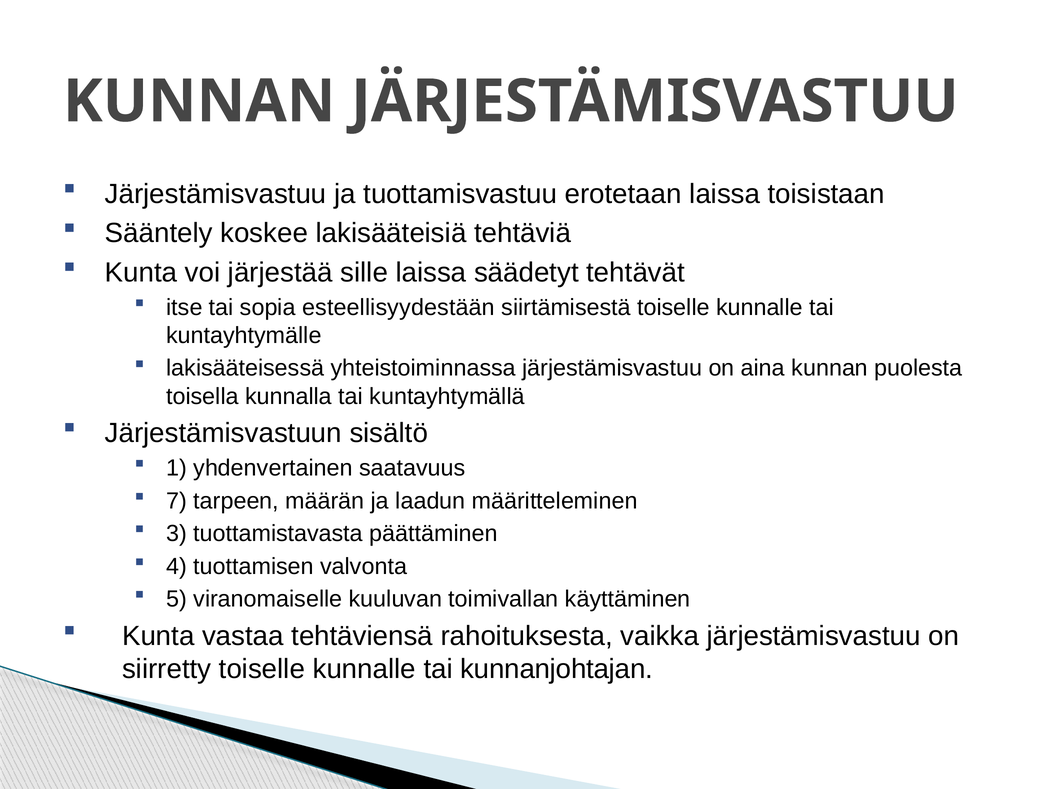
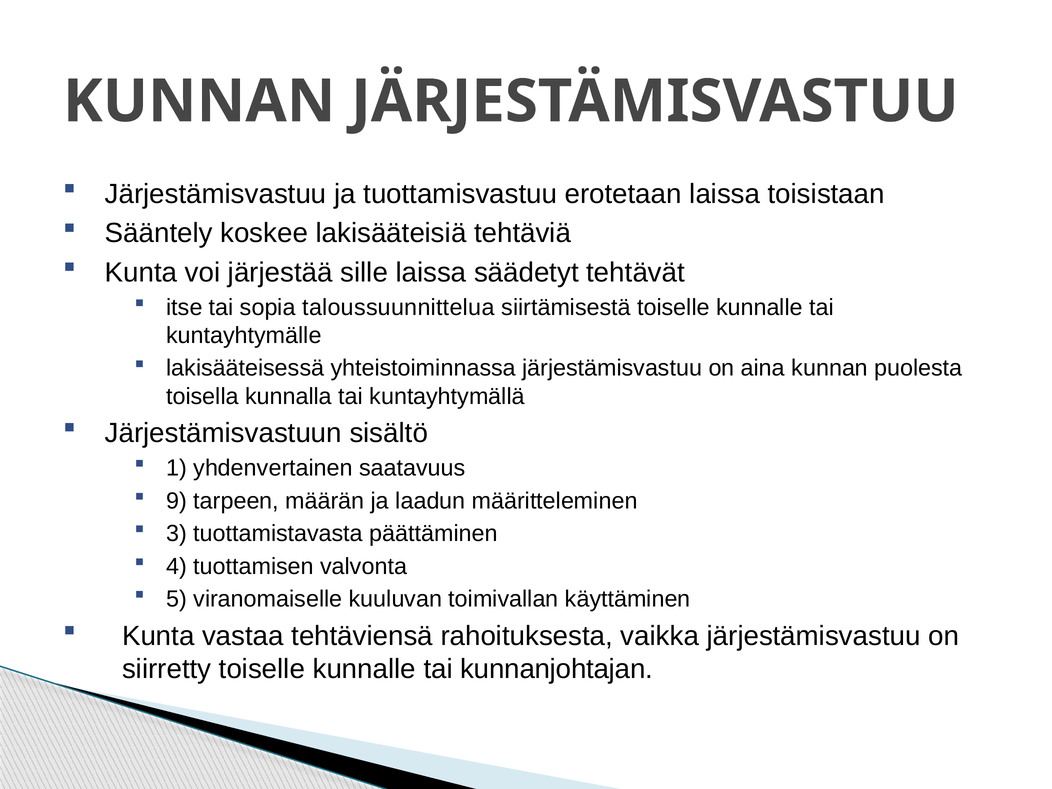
esteellisyydestään: esteellisyydestään -> taloussuunnittelua (398, 308)
7: 7 -> 9 (177, 501)
